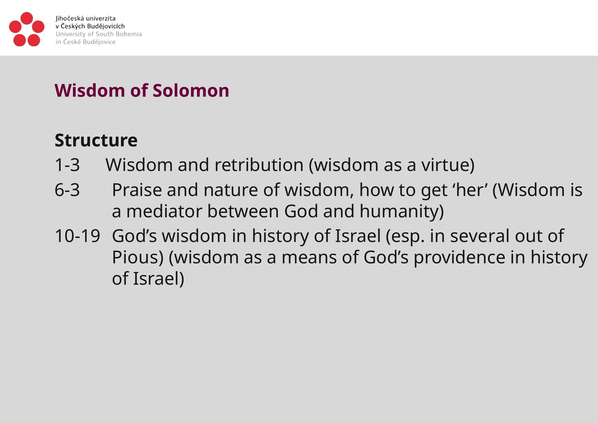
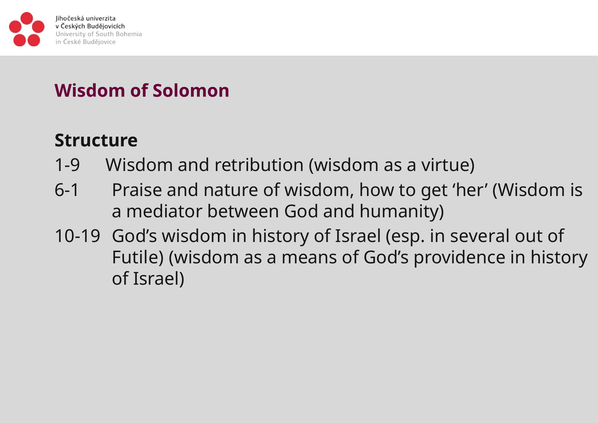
1-3: 1-3 -> 1-9 (67, 165)
6-3: 6-3 -> 6-1 (67, 190)
Pious: Pious -> Futile (138, 258)
